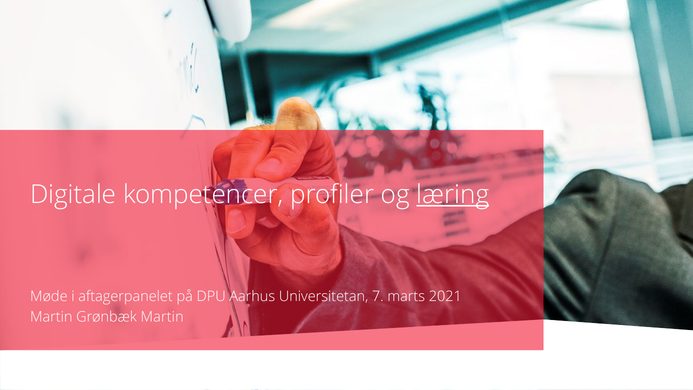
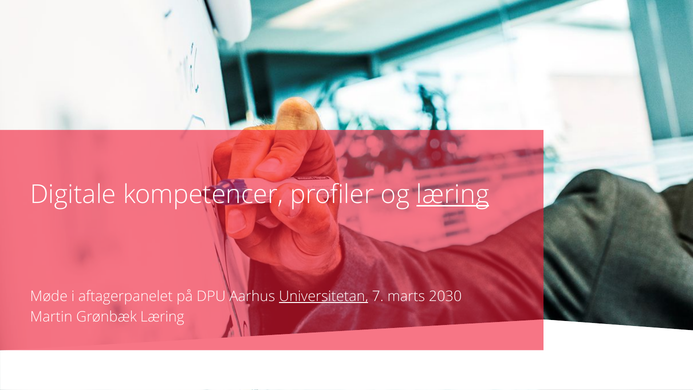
Universitetan underline: none -> present (324, 296)
2021: 2021 -> 2030 (445, 296)
Grønbæk Martin: Martin -> Læring (162, 317)
